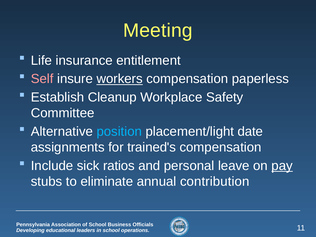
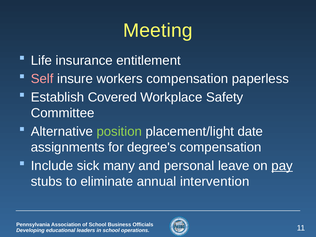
workers underline: present -> none (120, 79)
Cleanup: Cleanup -> Covered (112, 97)
position colour: light blue -> light green (119, 132)
trained's: trained's -> degree's (152, 147)
ratios: ratios -> many (119, 166)
contribution: contribution -> intervention (215, 182)
